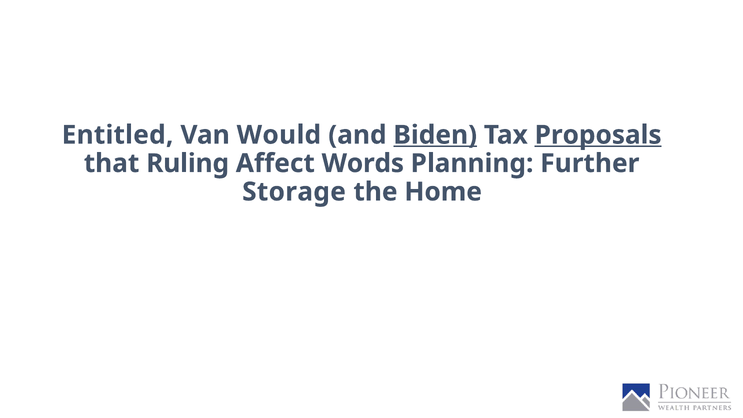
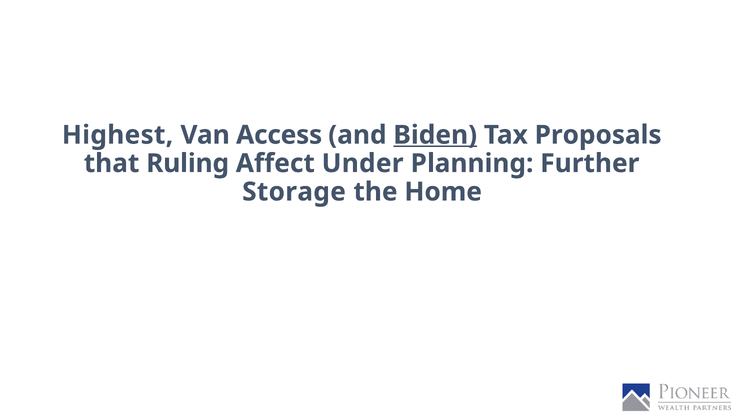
Entitled: Entitled -> Highest (117, 135)
Would: Would -> Access (279, 135)
Proposals underline: present -> none (598, 135)
Words: Words -> Under (363, 163)
